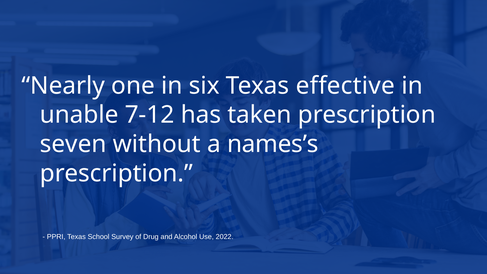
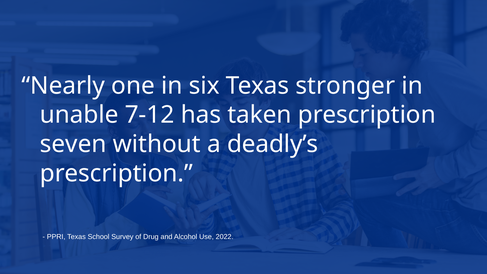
effective: effective -> stronger (345, 86)
names’s: names’s -> deadly’s (273, 144)
